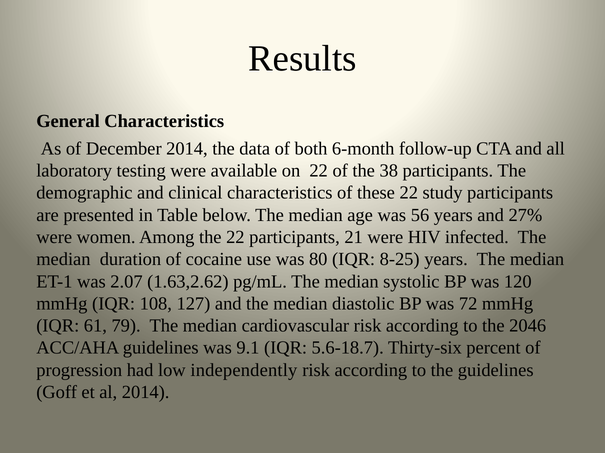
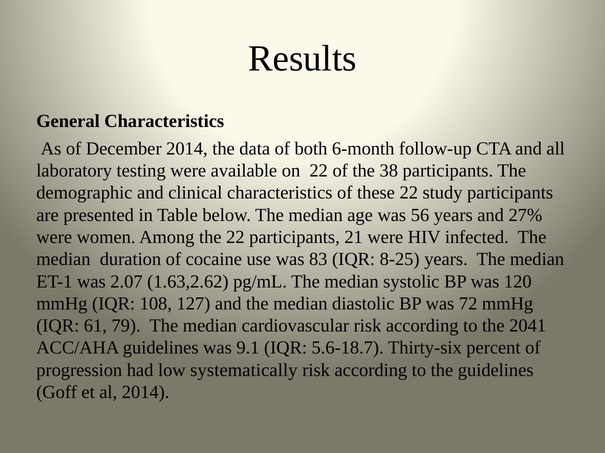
80: 80 -> 83 (318, 260)
2046: 2046 -> 2041 (528, 326)
independently: independently -> systematically (244, 371)
